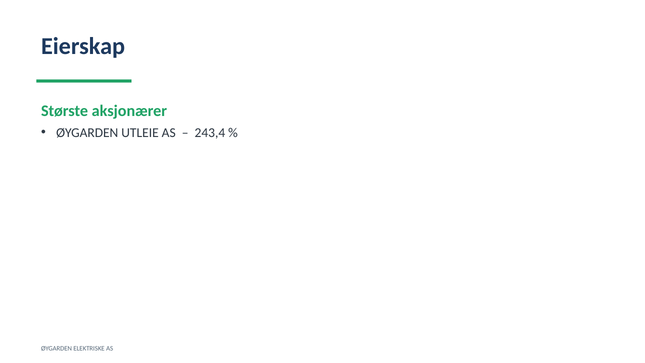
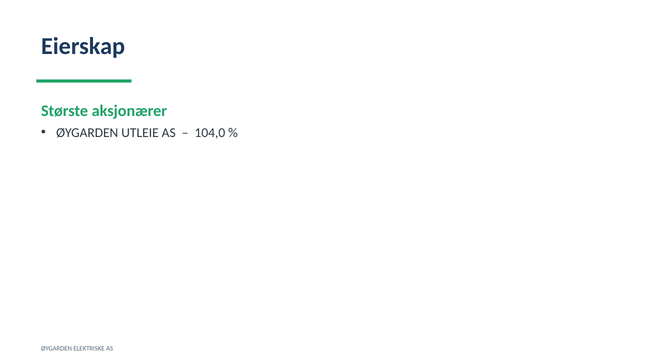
243,4: 243,4 -> 104,0 (210, 133)
